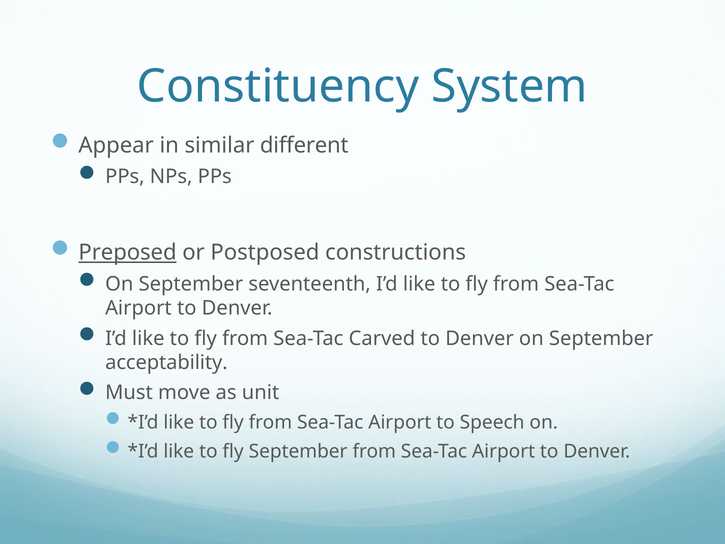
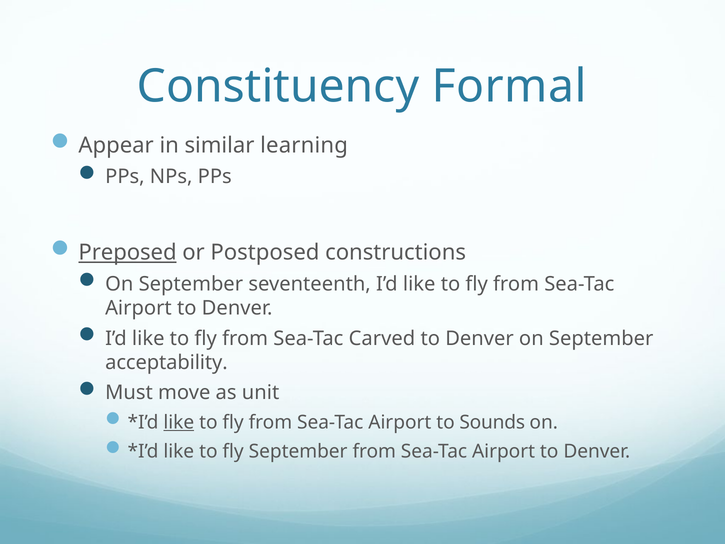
System: System -> Formal (509, 86)
different: different -> learning (304, 145)
like underline: none -> present (179, 422)
Speech: Speech -> Sounds (492, 422)
